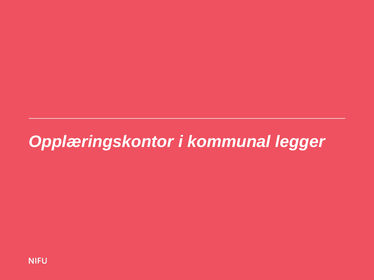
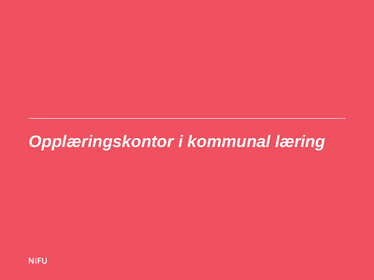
legger: legger -> læring (300, 142)
